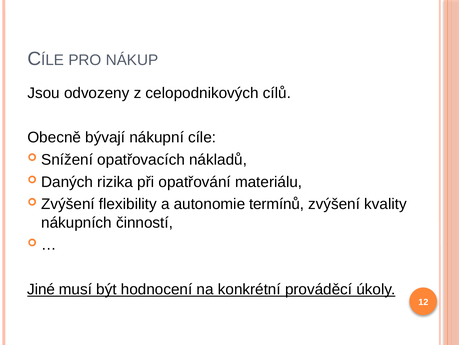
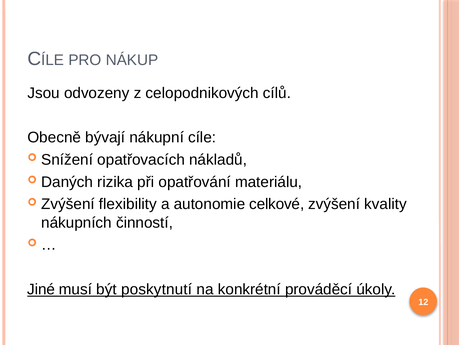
termínů: termínů -> celkové (277, 204)
hodnocení: hodnocení -> poskytnutí (157, 289)
